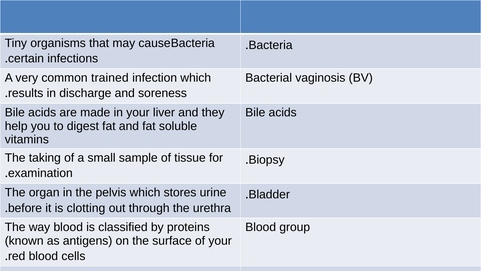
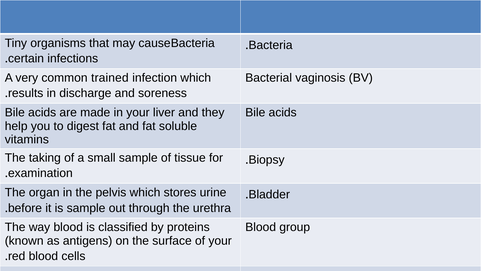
is clotting: clotting -> sample (86, 208)
